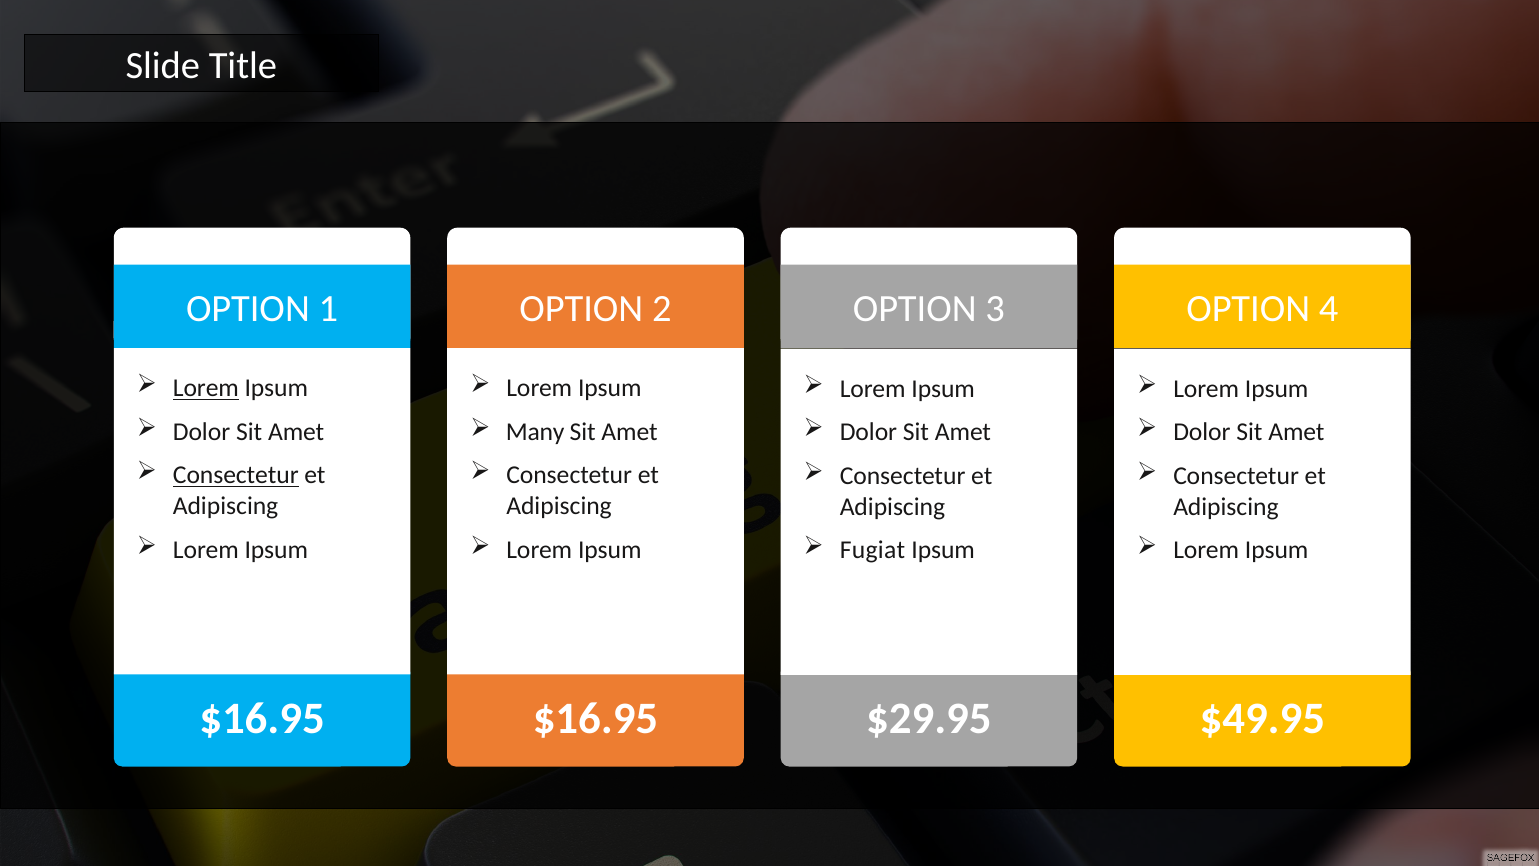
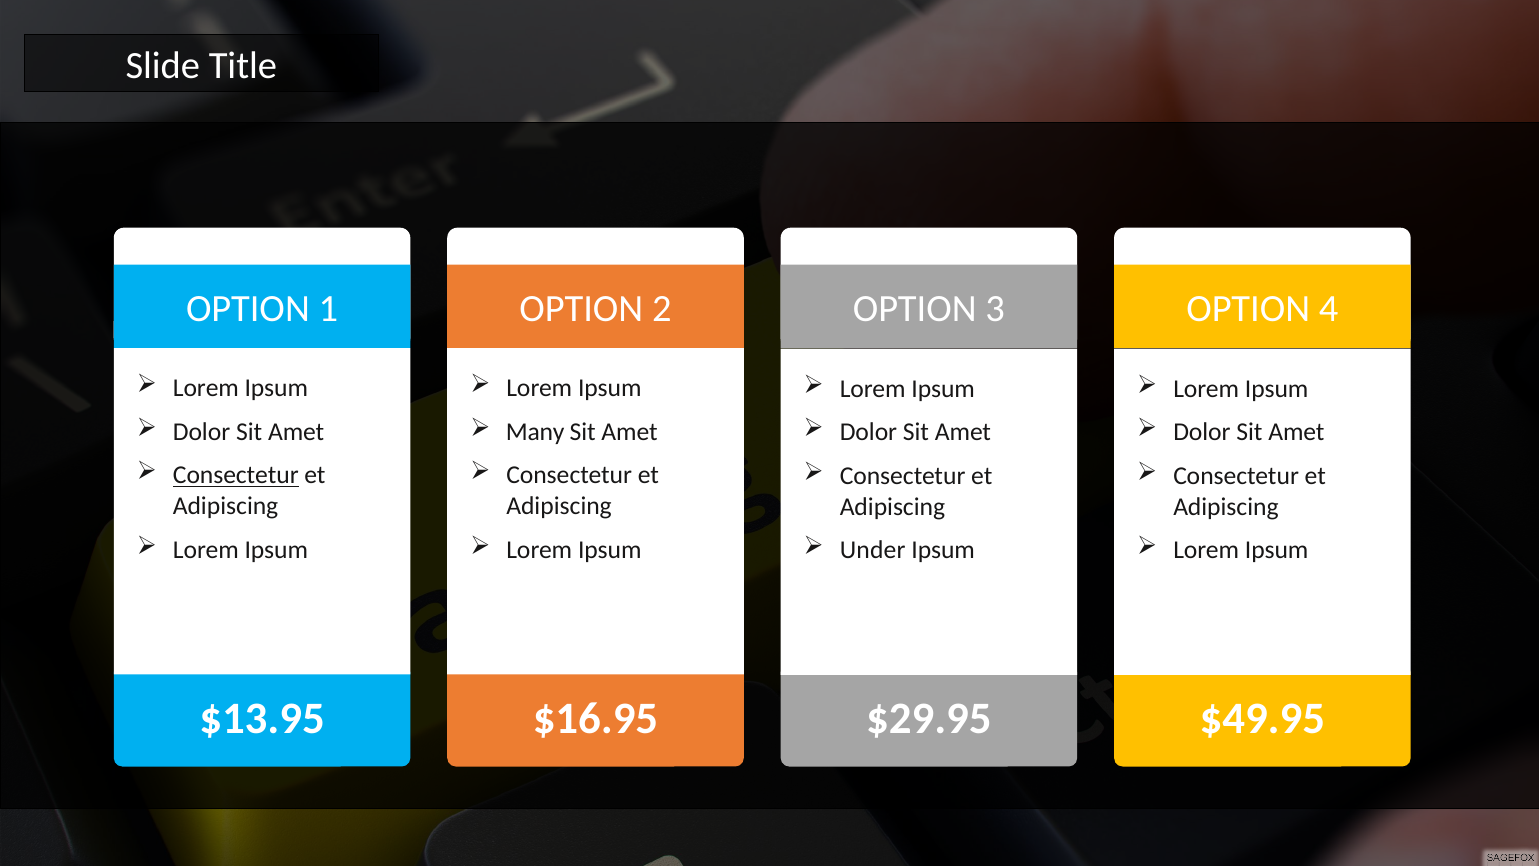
Lorem underline: present -> none (206, 388)
Fugiat: Fugiat -> Under (873, 550)
$16.95: $16.95 -> $13.95 (262, 718)
